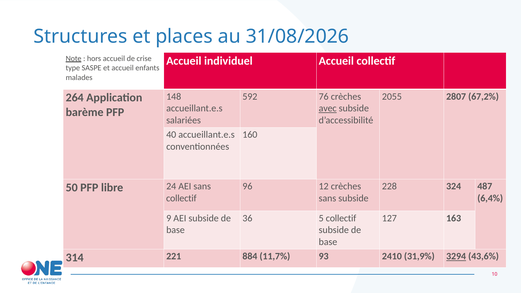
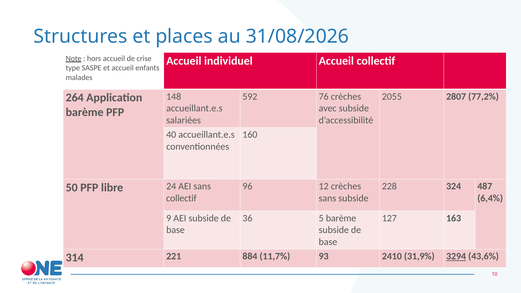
67,2%: 67,2% -> 77,2% (484, 96)
avec underline: present -> none (328, 108)
5 collectif: collectif -> barème (341, 218)
